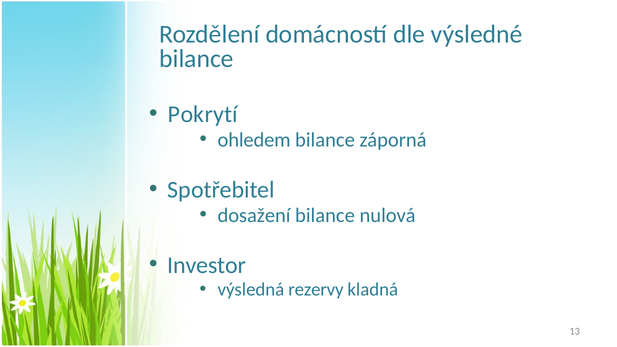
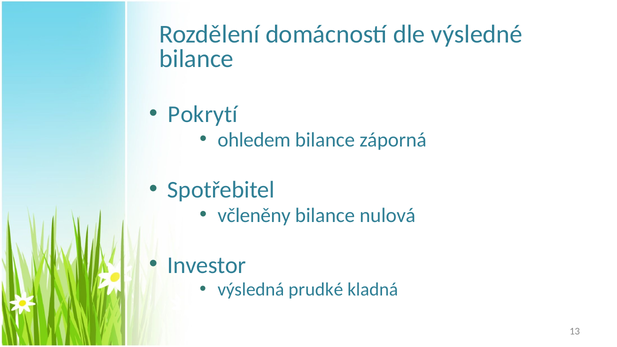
dosažení: dosažení -> včleněny (254, 215)
rezervy: rezervy -> prudké (316, 290)
